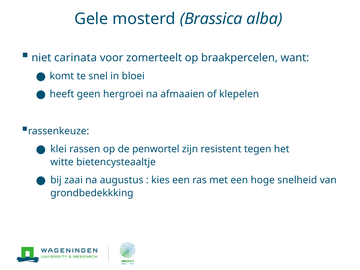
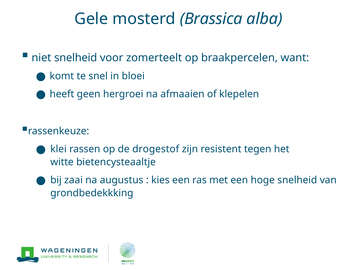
niet carinata: carinata -> snelheid (76, 58)
penwortel: penwortel -> drogestof (156, 149)
